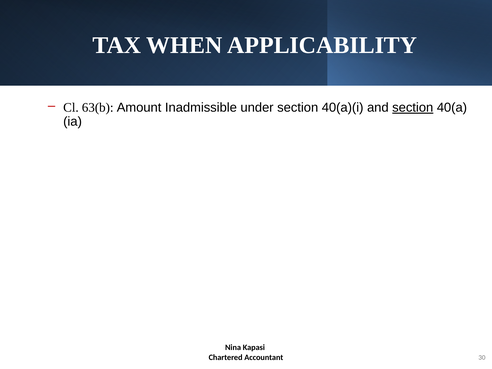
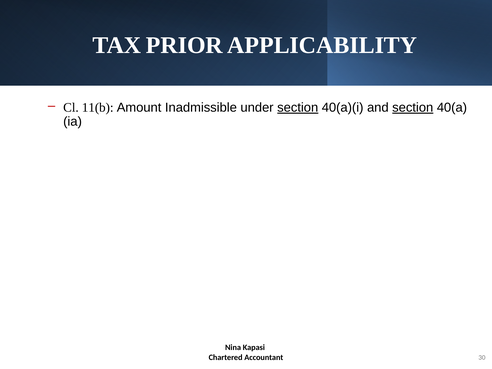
WHEN: WHEN -> PRIOR (184, 45)
63(b: 63(b -> 11(b (98, 108)
section underline: none -> present (298, 108)
